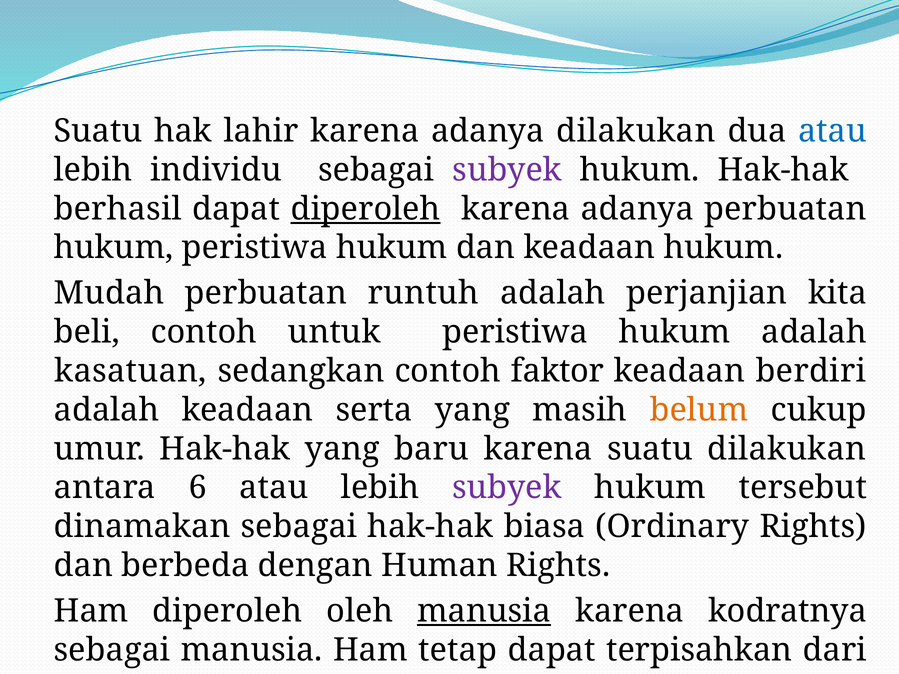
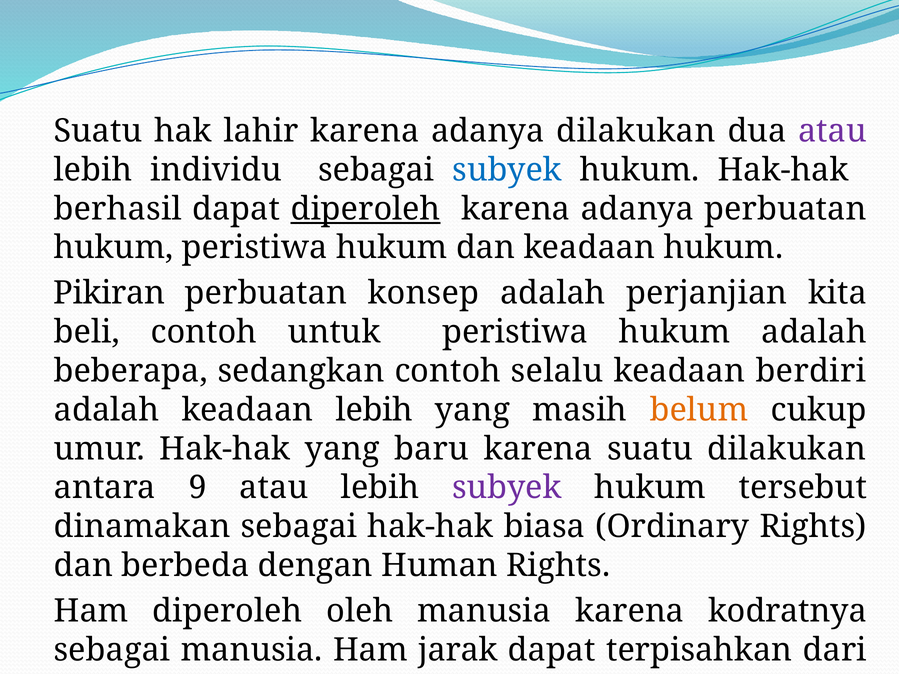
atau colour: blue -> purple (832, 131)
subyek colour: purple -> blue (507, 170)
Mudah: Mudah -> Pikiran (109, 293)
runtuh: runtuh -> konsep (424, 293)
kasatuan: kasatuan -> beberapa (131, 371)
faktor: faktor -> selalu (557, 371)
keadaan serta: serta -> lebih (374, 410)
6: 6 -> 9 (198, 488)
manusia underline: present -> none (484, 611)
tetap: tetap -> jarak (458, 650)
